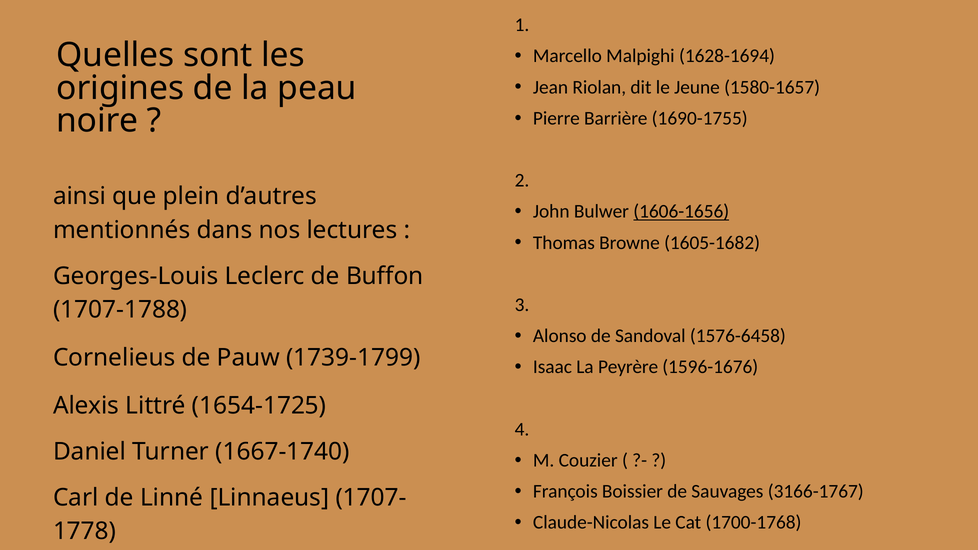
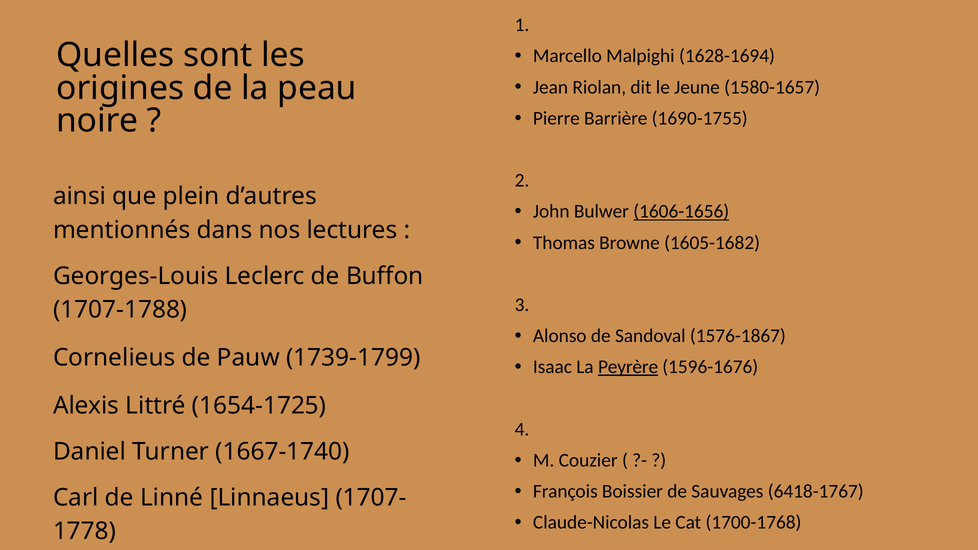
1576-6458: 1576-6458 -> 1576-1867 (738, 336)
Peyrère underline: none -> present (628, 367)
3166-1767: 3166-1767 -> 6418-1767 (816, 491)
